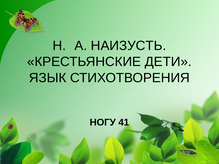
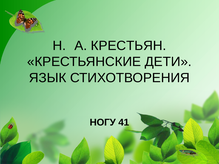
НАИЗУСТЬ: НАИЗУСТЬ -> КРЕСТЬЯН (129, 46)
